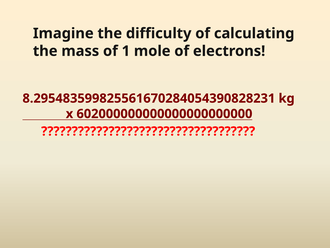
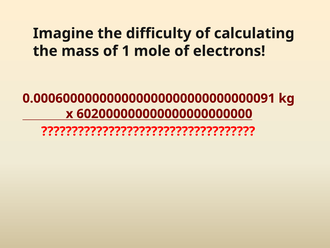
8.295483599825561670284054390828231: 8.295483599825561670284054390828231 -> 0.000600000000000000000000000000091 (149, 98)
